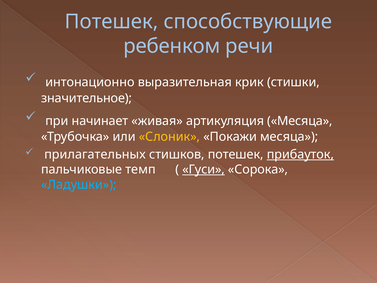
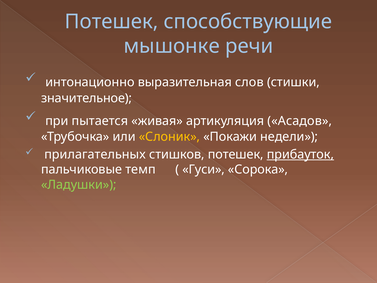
ребенком: ребенком -> мышонке (172, 46)
крик: крик -> слов (249, 82)
начинает: начинает -> пытается (100, 121)
артикуляция Месяца: Месяца -> Асадов (300, 121)
Покажи месяца: месяца -> недели (289, 137)
Гуси underline: present -> none (204, 169)
Ладушки colour: light blue -> light green (79, 184)
